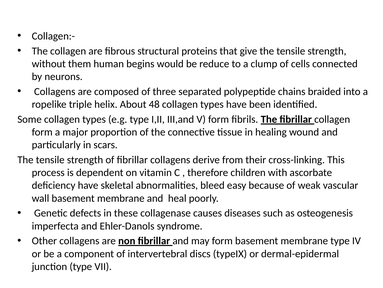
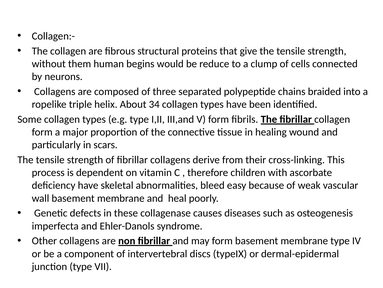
48: 48 -> 34 (154, 104)
